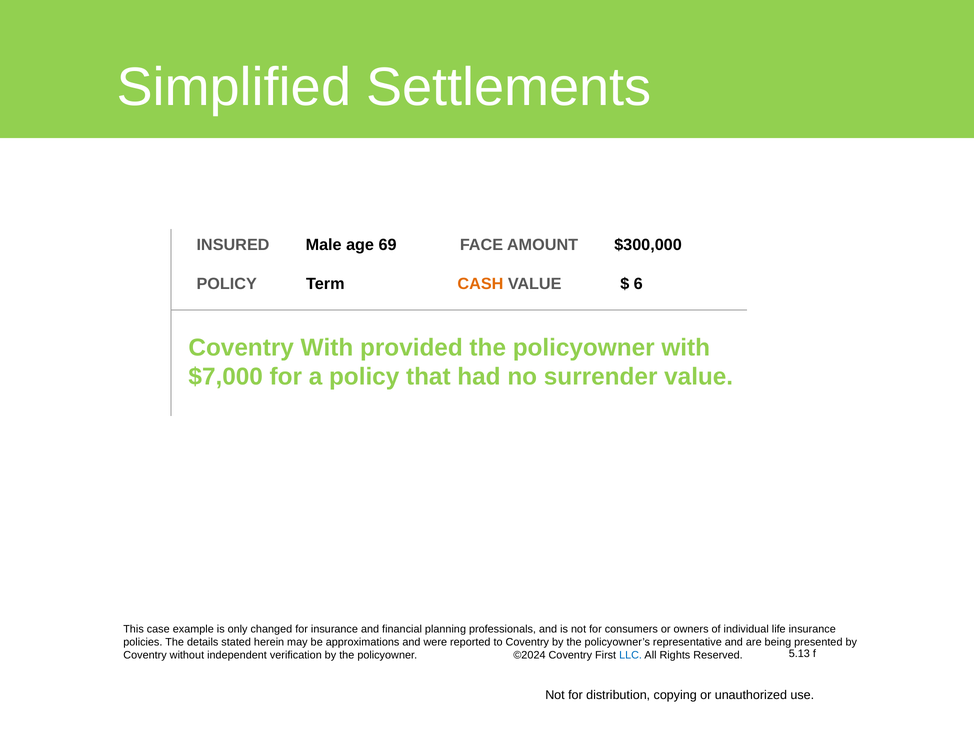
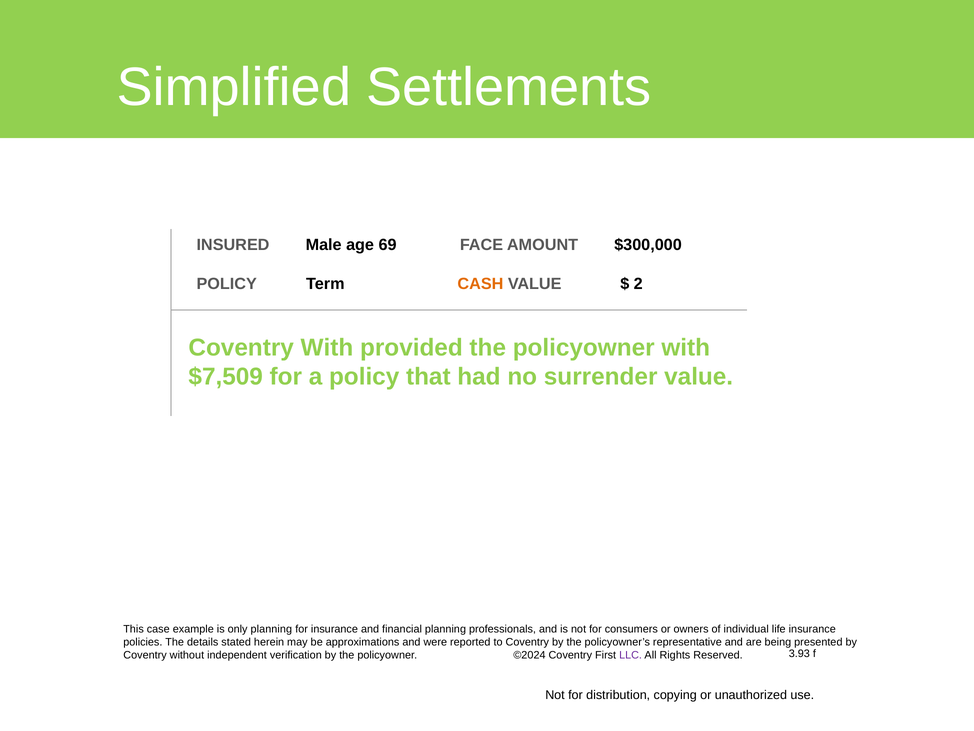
6: 6 -> 2 (638, 283)
$7,000: $7,000 -> $7,509 (226, 377)
only changed: changed -> planning (271, 629)
LLC colour: blue -> purple (631, 655)
5.13: 5.13 -> 3.93 (799, 653)
